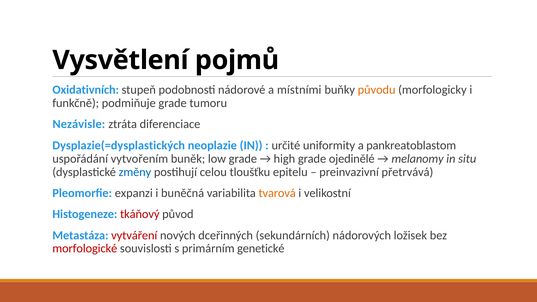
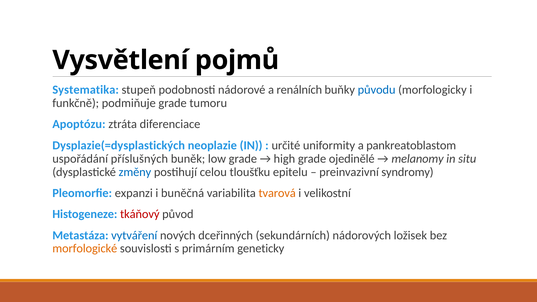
Oxidativních: Oxidativních -> Systematika (86, 90)
místními: místními -> renálních (299, 90)
původu colour: orange -> blue (377, 90)
Nezávisle: Nezávisle -> Apoptózu (79, 124)
vytvořením: vytvořením -> příslušných (139, 159)
přetrvává: přetrvává -> syndromy (407, 172)
vytváření colour: red -> blue (134, 235)
morfologické colour: red -> orange (85, 249)
genetické: genetické -> geneticky (261, 249)
